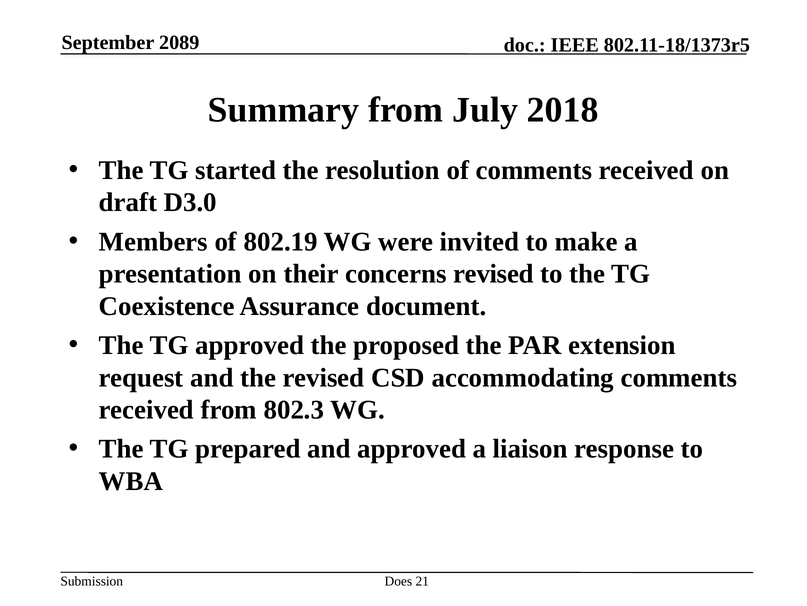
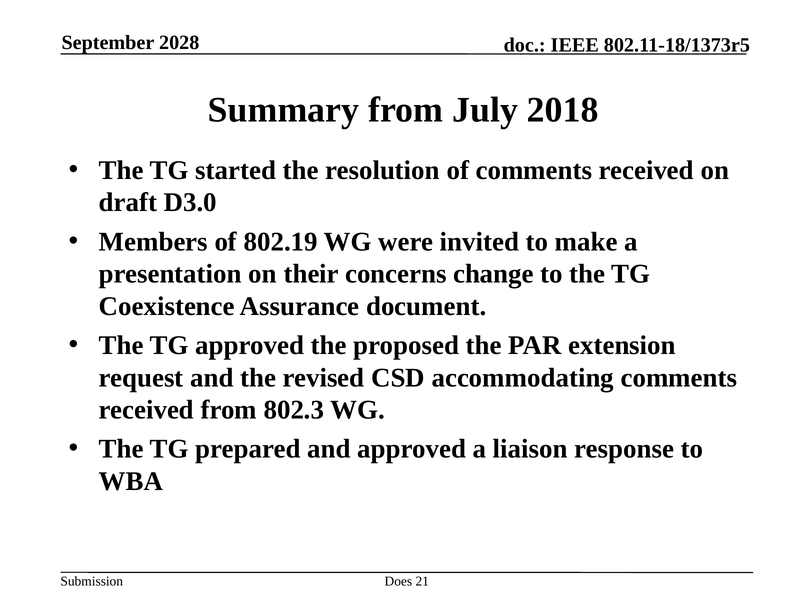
2089: 2089 -> 2028 (179, 43)
concerns revised: revised -> change (493, 274)
